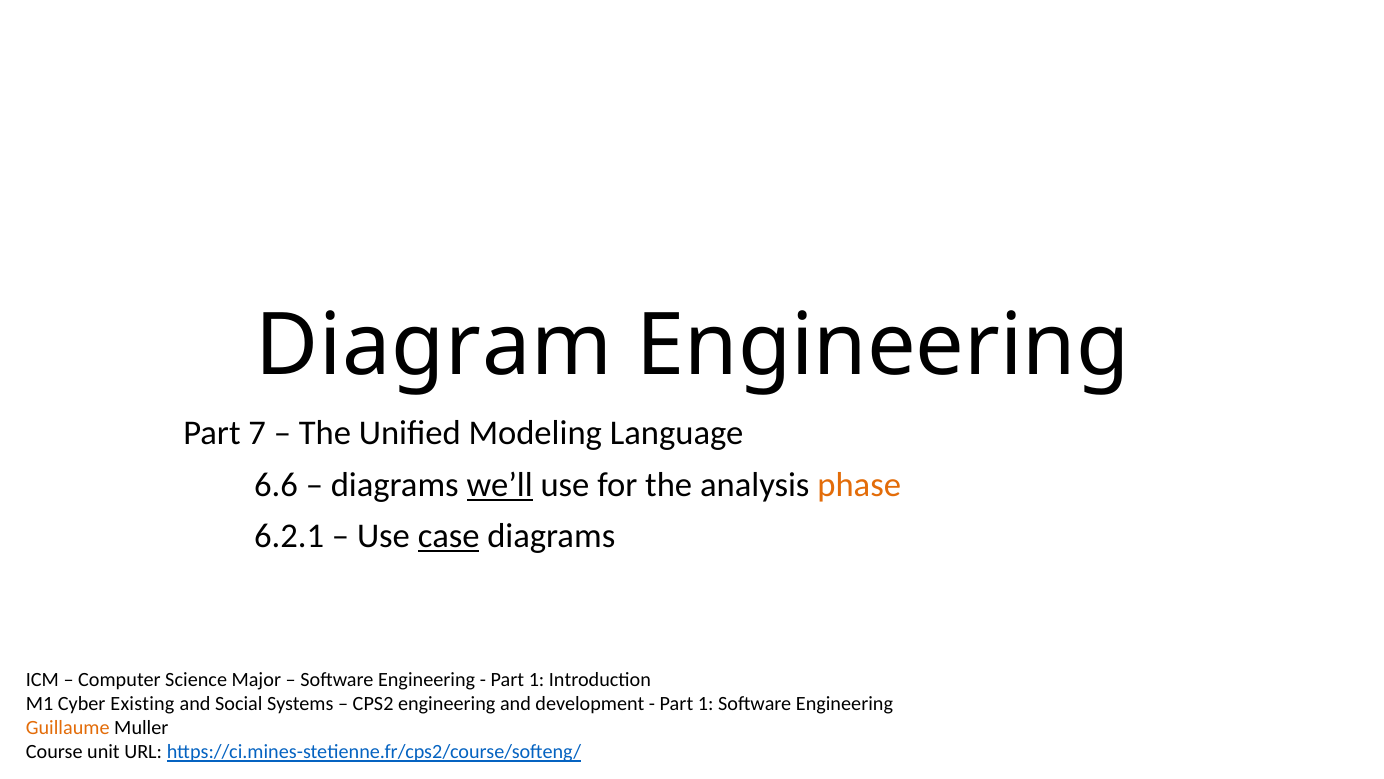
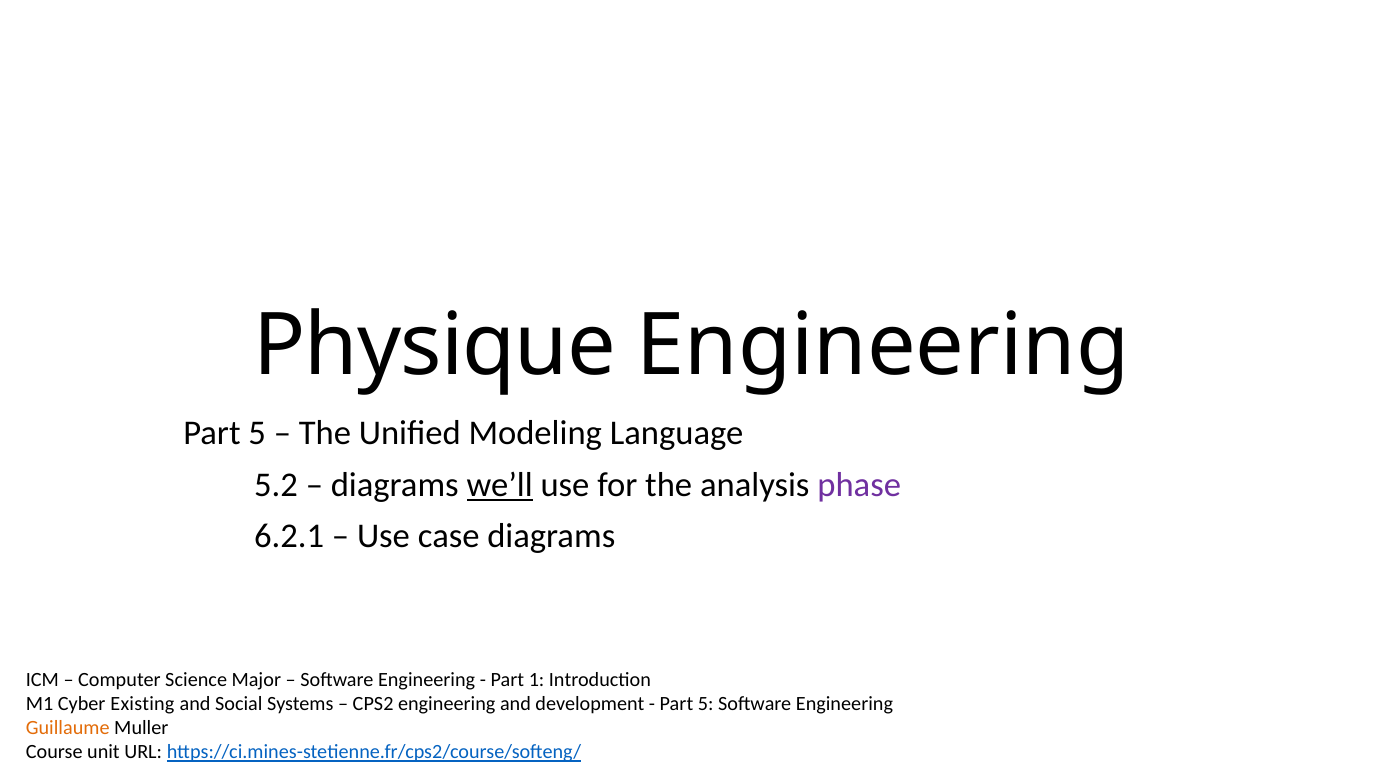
Diagram: Diagram -> Physique (435, 346)
7: 7 -> 5 (257, 433)
6.6: 6.6 -> 5.2 (276, 484)
phase colour: orange -> purple (859, 484)
case underline: present -> none (449, 536)
1: 1 -> 5 (706, 703)
